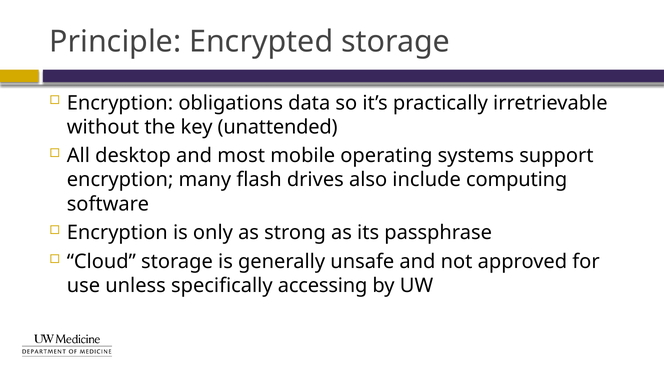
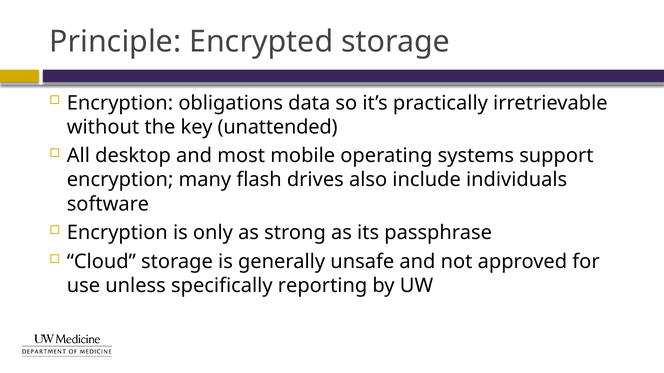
computing: computing -> individuals (517, 180)
accessing: accessing -> reporting (323, 286)
